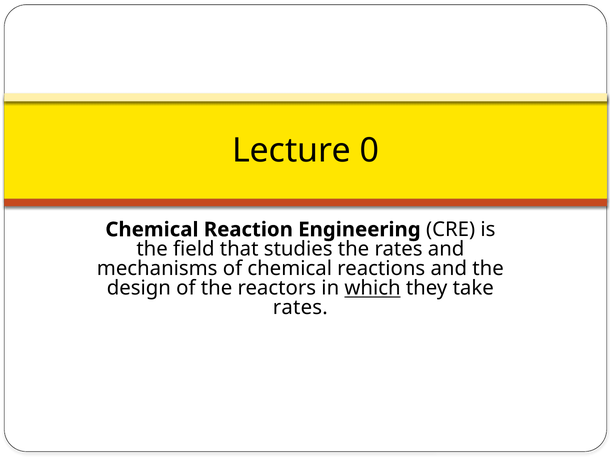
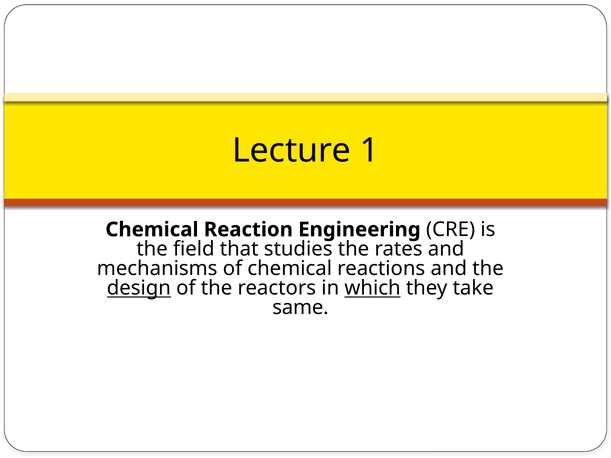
0: 0 -> 1 (369, 151)
design underline: none -> present (139, 288)
rates: rates -> same (300, 308)
